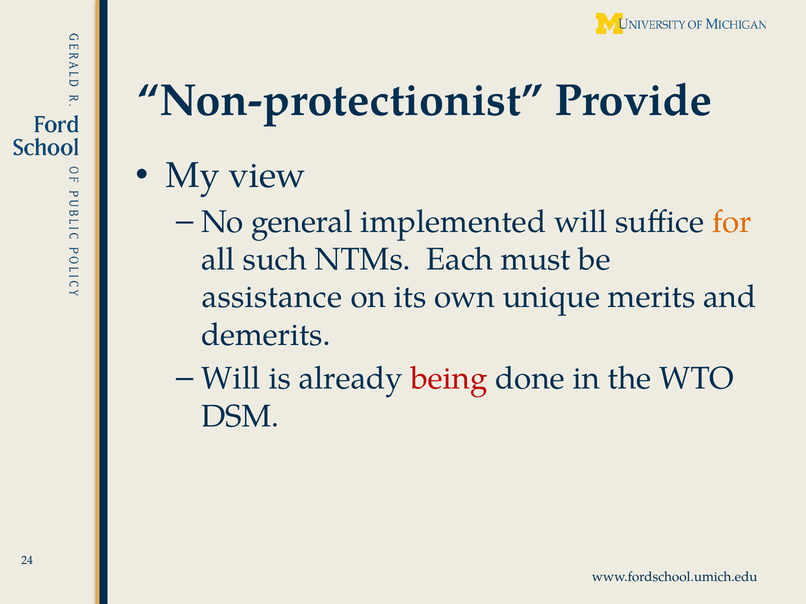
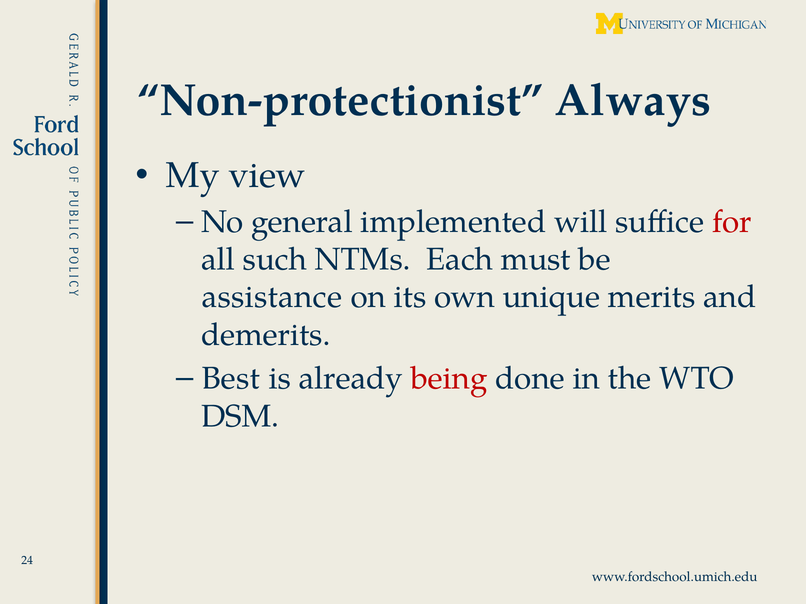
Provide: Provide -> Always (633, 101)
for colour: orange -> red (732, 222)
Will: Will -> Best (231, 379)
